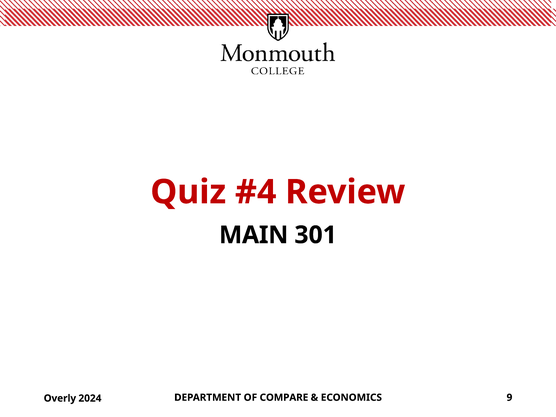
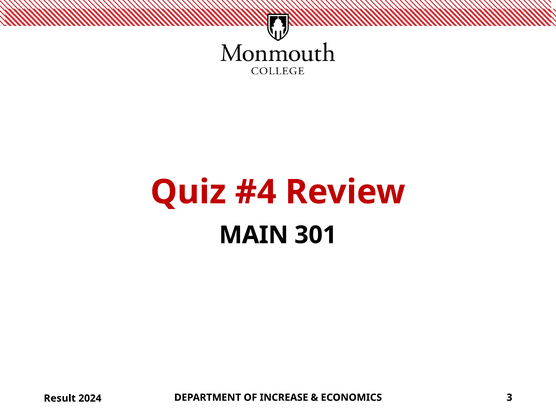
COMPARE: COMPARE -> INCREASE (284, 398)
9: 9 -> 3 (509, 398)
Overly: Overly -> Result (60, 398)
